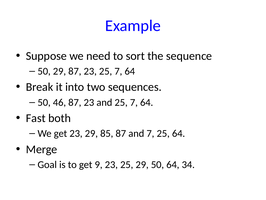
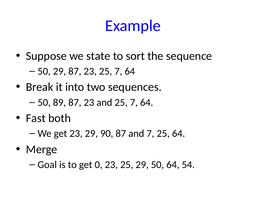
need: need -> state (98, 56)
46: 46 -> 89 (59, 102)
85: 85 -> 90 (107, 133)
9: 9 -> 0 (99, 164)
34: 34 -> 54 (188, 164)
